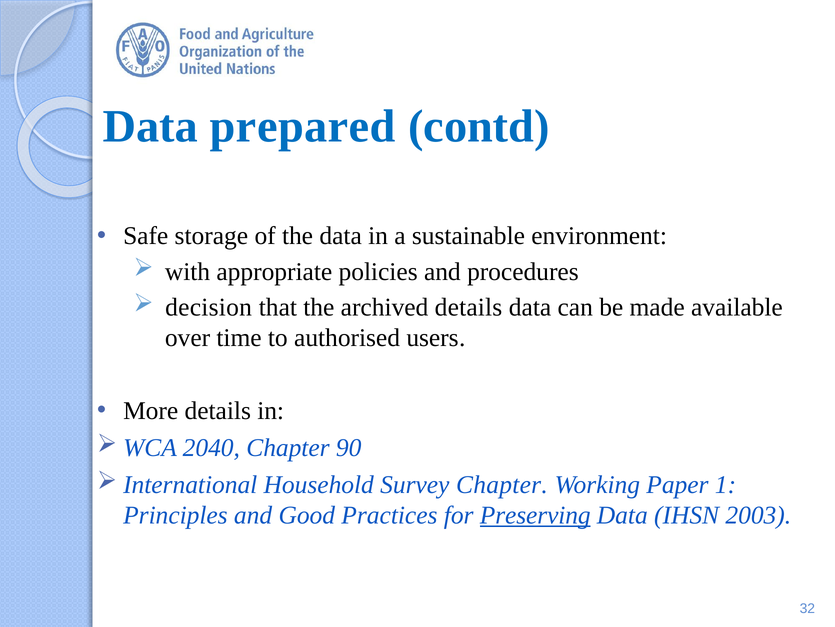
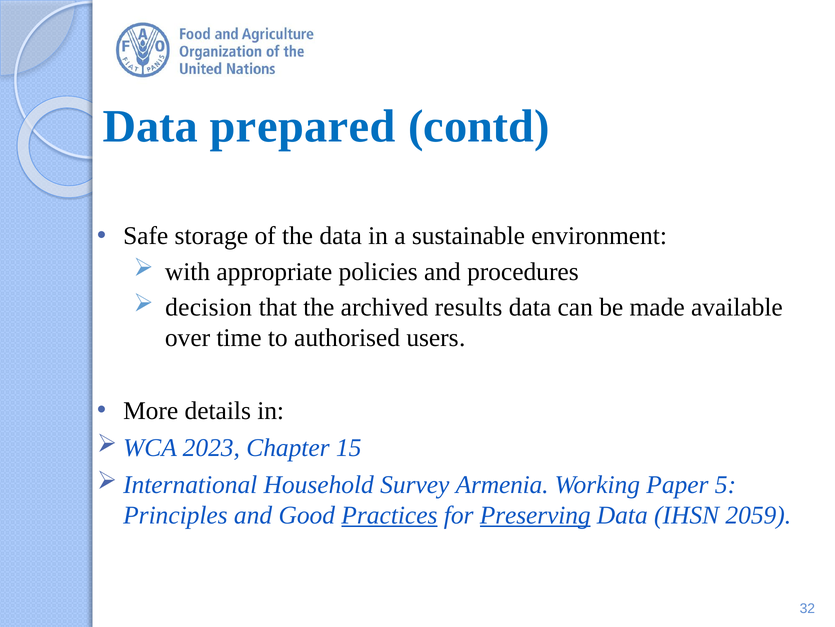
archived details: details -> results (469, 307)
2040: 2040 -> 2023 (211, 447)
90: 90 -> 15 (349, 447)
Survey Chapter: Chapter -> Armenia (502, 484)
1: 1 -> 5 (726, 484)
Practices underline: none -> present (389, 515)
2003: 2003 -> 2059 (758, 515)
